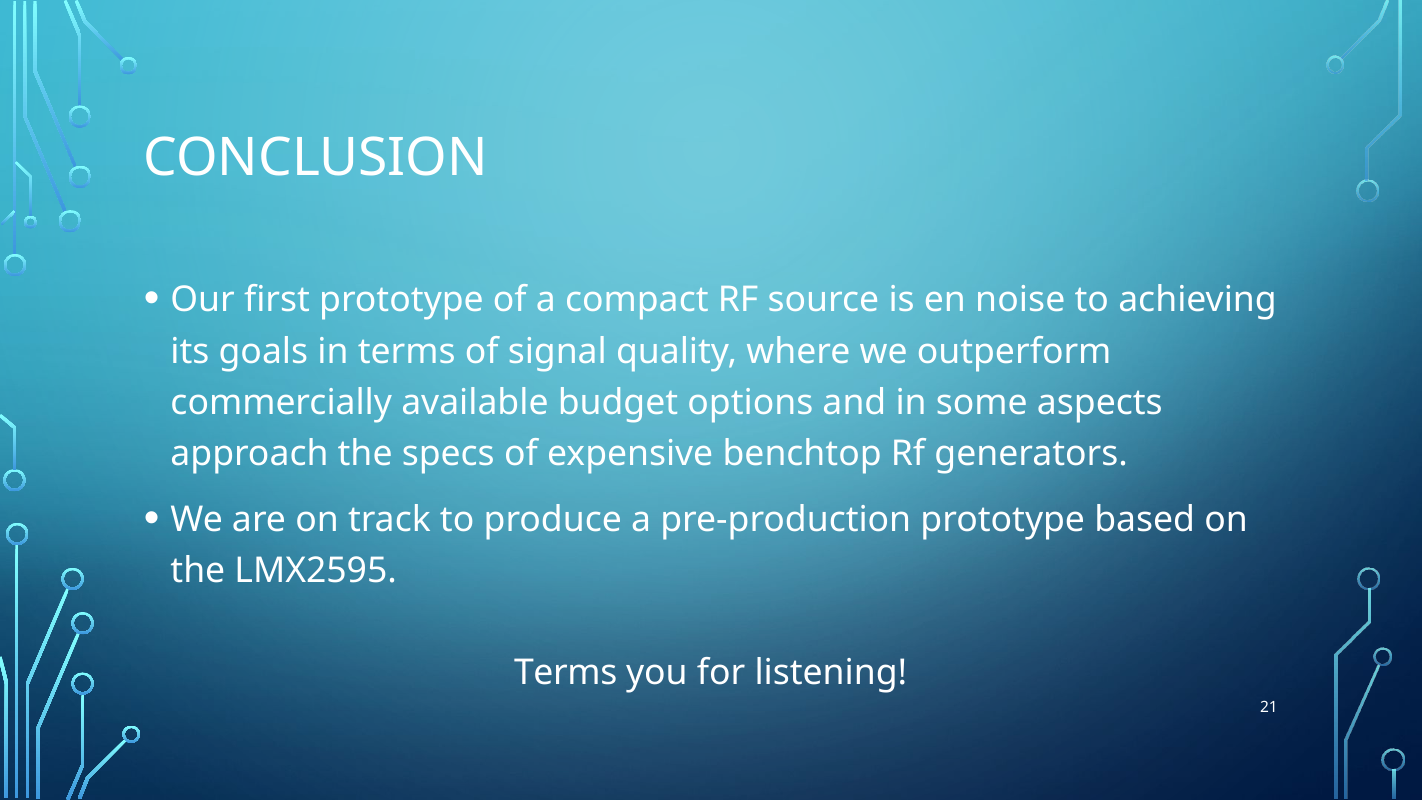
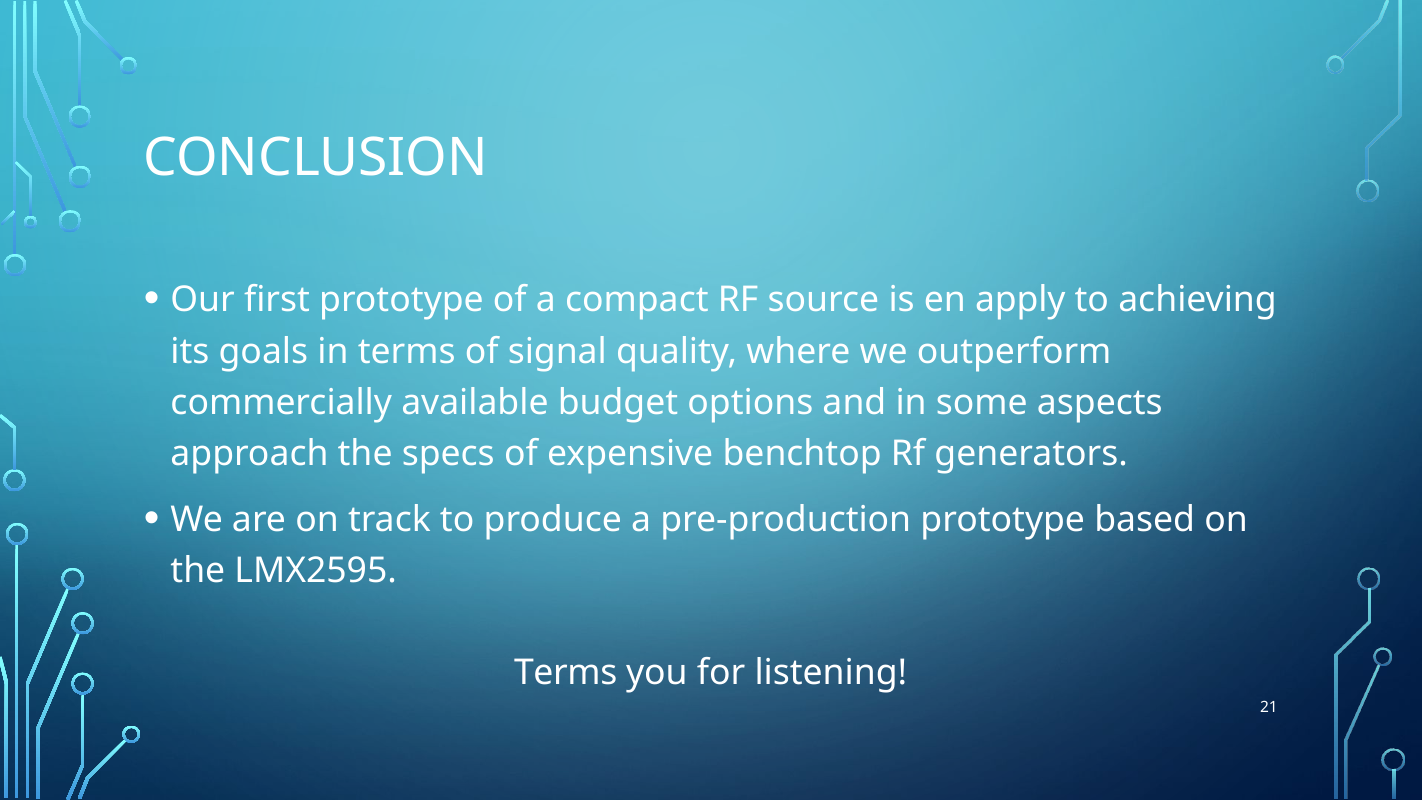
noise: noise -> apply (1020, 300)
